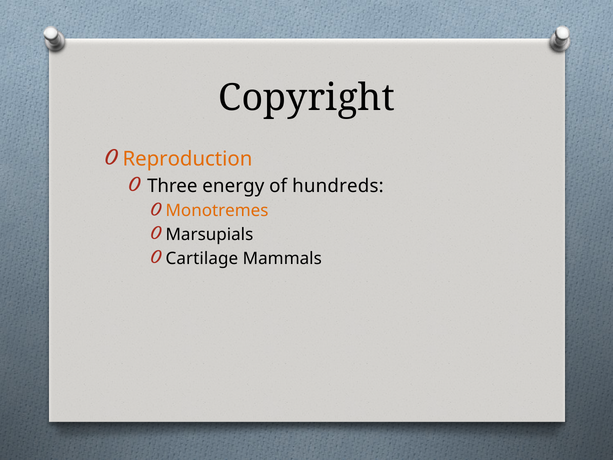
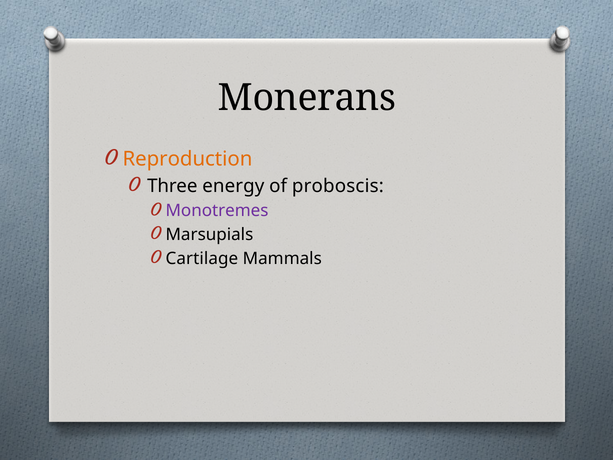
Copyright: Copyright -> Monerans (307, 98)
hundreds: hundreds -> proboscis (338, 186)
Monotremes colour: orange -> purple (217, 211)
